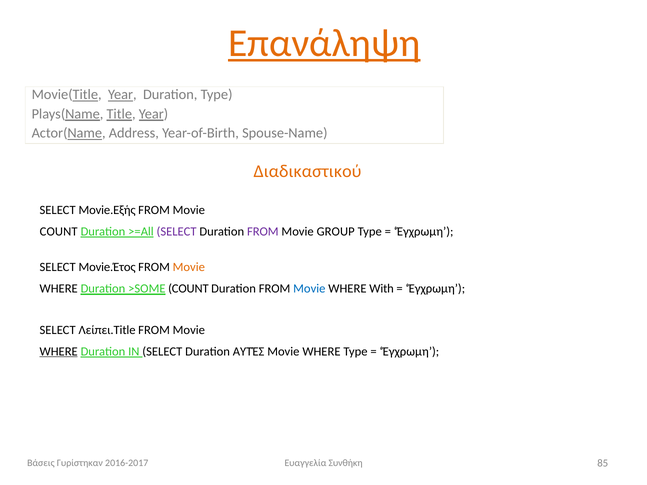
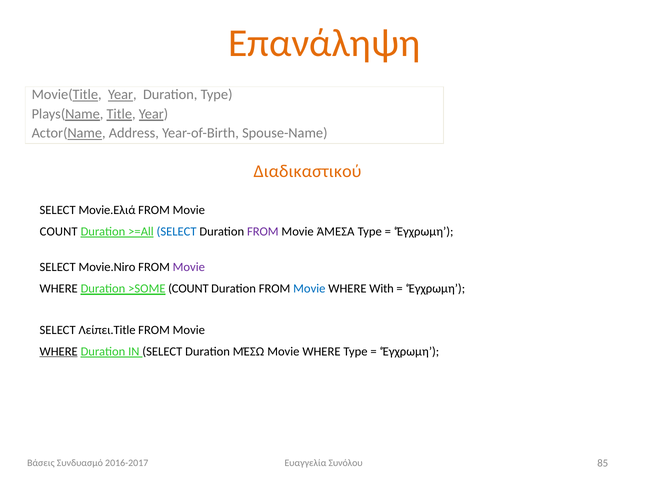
Επανάληψη underline: present -> none (324, 43)
Movie.Εξής: Movie.Εξής -> Movie.Ελιά (107, 210)
SELECT colour: purple -> blue (177, 232)
GROUP: GROUP -> ΆΜΕΣΑ (336, 232)
Movie.Έτος: Movie.Έτος -> Movie.Niro (107, 267)
Movie colour: orange -> purple (189, 267)
ΑΥΤΈΣ: ΑΥΤΈΣ -> ΜΈΣΩ (249, 352)
Γυρίστηκαν: Γυρίστηκαν -> Συνδυασμό (80, 463)
Συνθήκη: Συνθήκη -> Συνόλου (346, 463)
